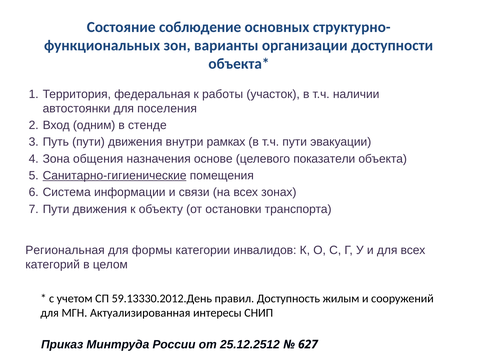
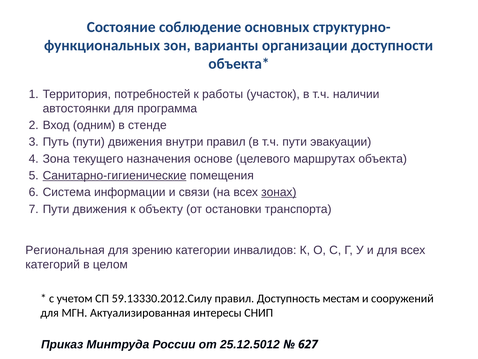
федеральная: федеральная -> потребностей (152, 94)
поселения: поселения -> программа (167, 108)
внутри рамках: рамках -> правил (226, 142)
общения: общения -> текущего (98, 159)
показатели: показатели -> маршрутах (324, 159)
зонах underline: none -> present (279, 192)
формы: формы -> зрению (152, 250)
59.13330.2012.День: 59.13330.2012.День -> 59.13330.2012.Силу (162, 298)
жилым: жилым -> местам (341, 298)
25.12.2512: 25.12.2512 -> 25.12.5012 (250, 344)
